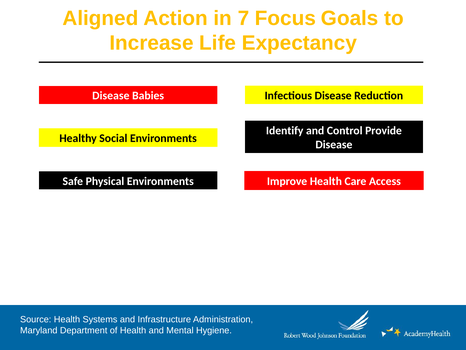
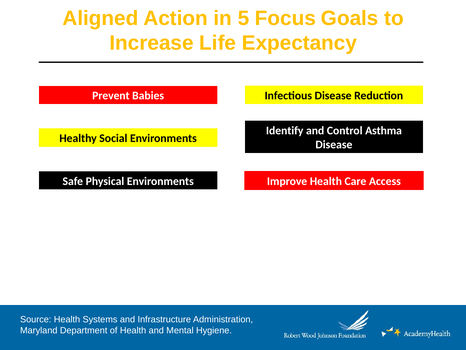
7: 7 -> 5 (243, 18)
Disease: Disease -> Prevent (111, 96)
Provide: Provide -> Asthma (384, 130)
